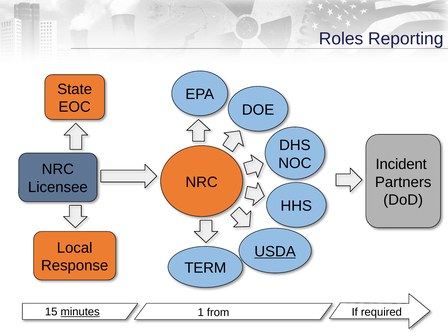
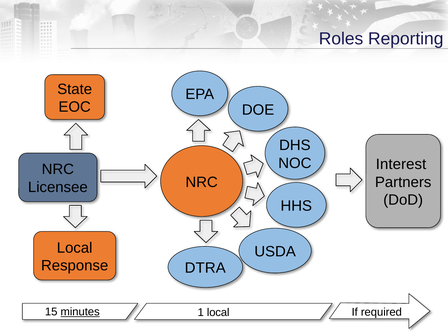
Incident: Incident -> Interest (401, 164)
USDA underline: present -> none (275, 252)
TERM: TERM -> DTRA (205, 268)
1 from: from -> local (218, 312)
